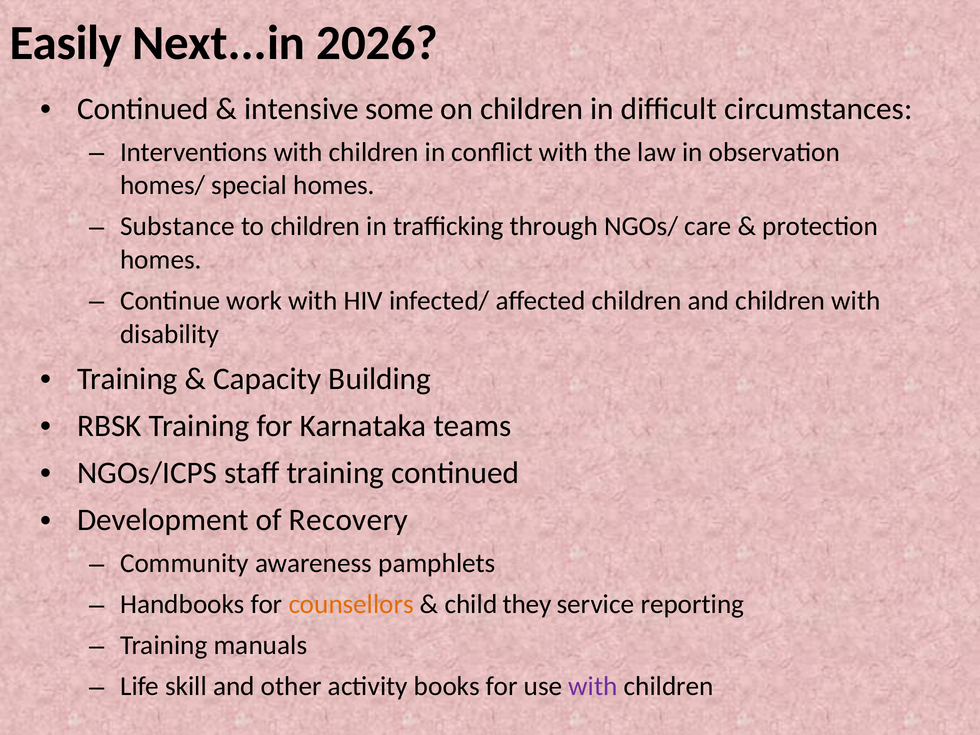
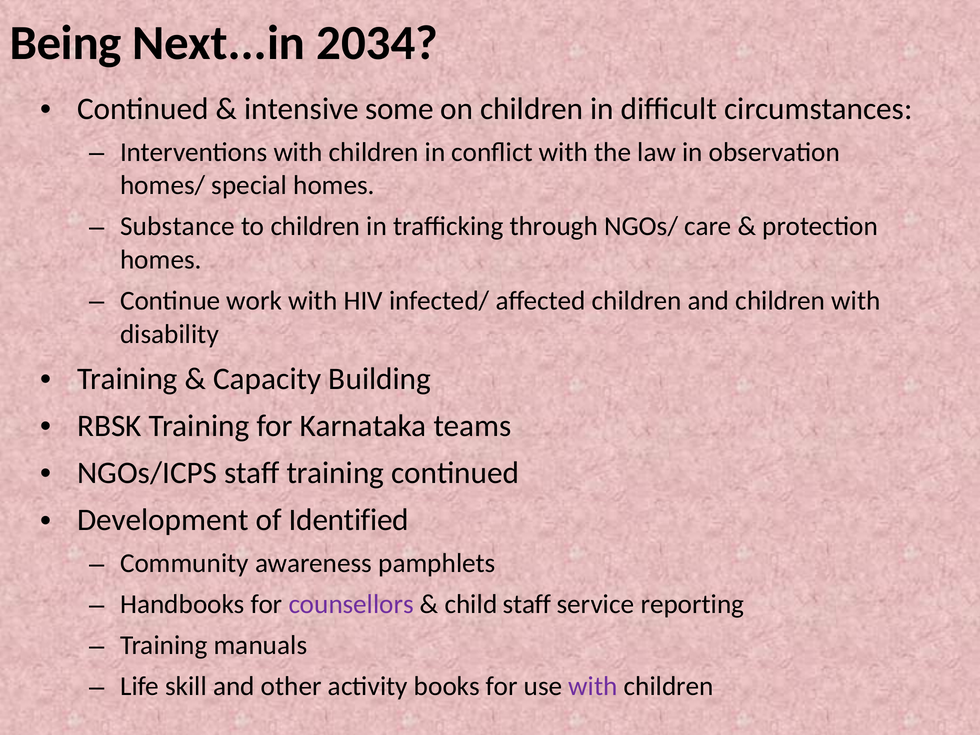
Easily: Easily -> Being (66, 43)
2026: 2026 -> 2034 (377, 43)
Recovery: Recovery -> Identified (349, 520)
counsellors colour: orange -> purple (351, 604)
child they: they -> staff (527, 604)
